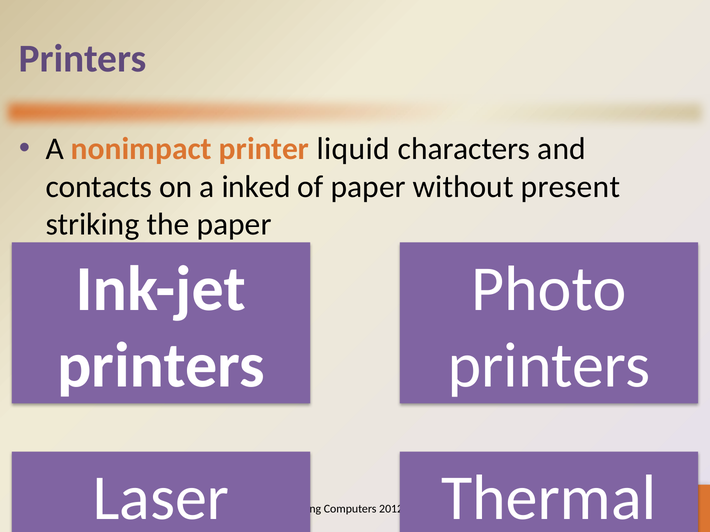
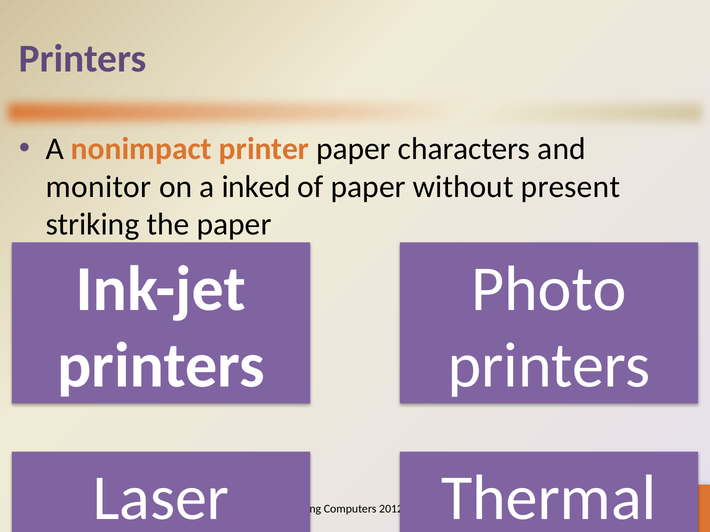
printer liquid: liquid -> paper (354, 149)
contacts: contacts -> monitor (99, 187)
